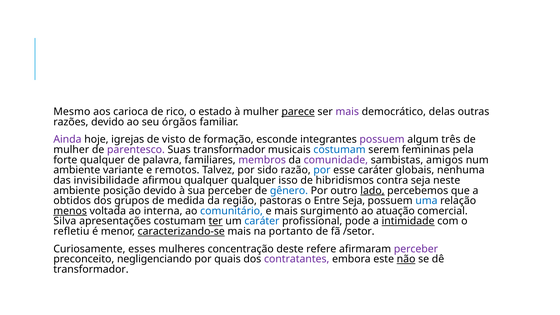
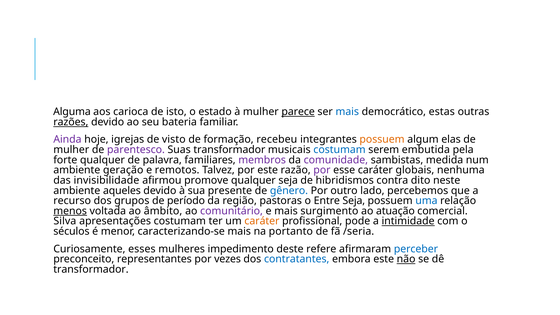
Mesmo: Mesmo -> Alguma (72, 112)
rico: rico -> isto (176, 112)
mais colour: purple -> blue (347, 112)
delas: delas -> estas (442, 112)
razões underline: none -> present (71, 122)
órgãos: órgãos -> bateria (179, 122)
esconde: esconde -> recebeu (277, 140)
possuem colour: purple -> orange (382, 140)
três: três -> elas (451, 140)
femininas: femininas -> embutida (426, 150)
amigos: amigos -> medida (445, 160)
variante: variante -> geração (123, 170)
por sido: sido -> este (268, 170)
por colour: blue -> purple (322, 170)
afirmou qualquer: qualquer -> promove (206, 180)
qualquer isso: isso -> seja (288, 180)
contra seja: seja -> dito (421, 180)
posição: posição -> aqueles (122, 191)
sua perceber: perceber -> presente (230, 191)
lado underline: present -> none (372, 191)
obtidos: obtidos -> recurso (72, 201)
medida: medida -> período (186, 201)
interna: interna -> âmbito (163, 211)
comunitário colour: blue -> purple (232, 211)
ter underline: present -> none (216, 221)
caráter colour: blue -> orange (262, 221)
refletiu: refletiu -> séculos (71, 231)
caracterizando-se underline: present -> none (181, 231)
/setor: /setor -> /seria (359, 231)
concentração: concentração -> impedimento (241, 249)
perceber colour: purple -> blue (416, 249)
negligenciando: negligenciando -> representantes (154, 259)
quais: quais -> vezes (228, 259)
contratantes colour: purple -> blue (297, 259)
